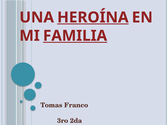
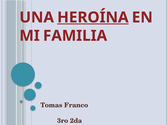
FAMILIA underline: present -> none (75, 36)
